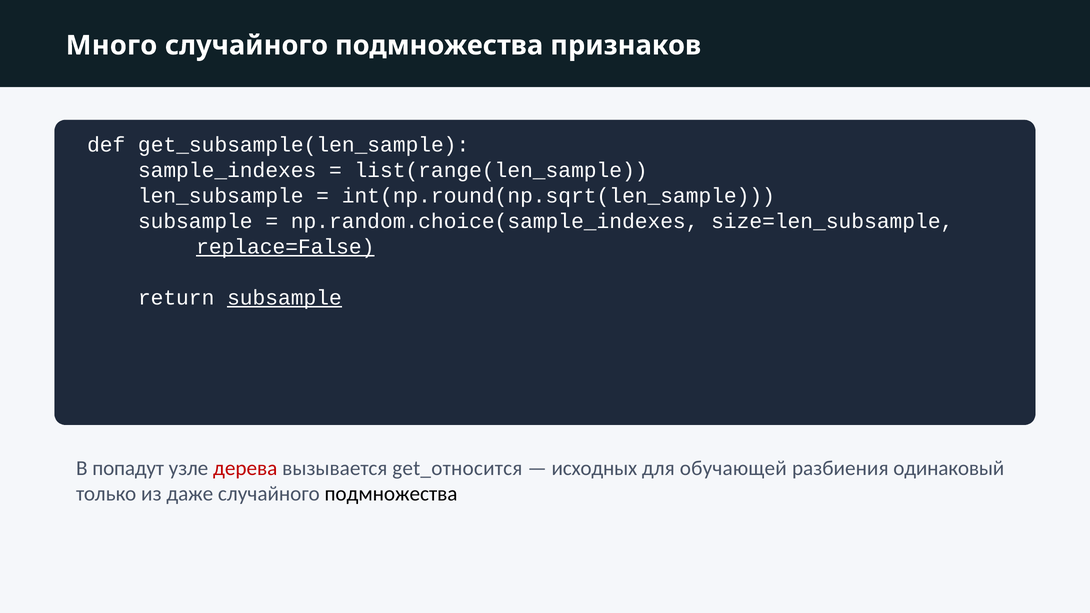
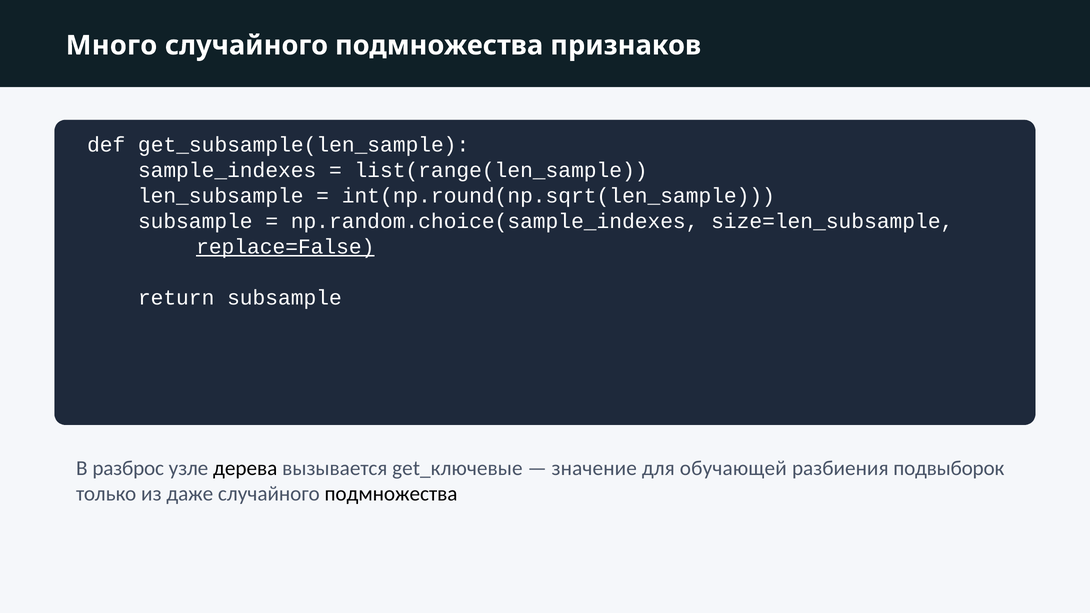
subsample underline: present -> none (284, 298)
попадут: попадут -> разброс (128, 468)
дерева colour: red -> black (245, 468)
get_относится: get_относится -> get_ключевые (457, 468)
исходных: исходных -> значение (594, 468)
одинаковый: одинаковый -> подвыборок (949, 468)
